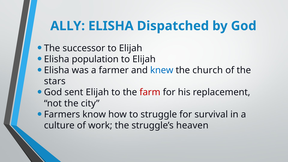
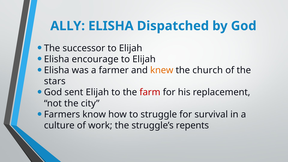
population: population -> encourage (95, 59)
knew colour: blue -> orange (162, 70)
heaven: heaven -> repents (192, 125)
